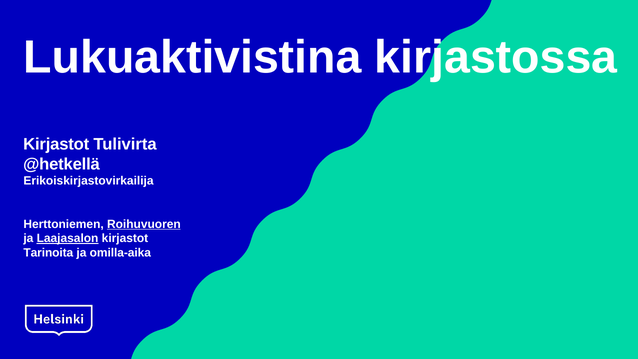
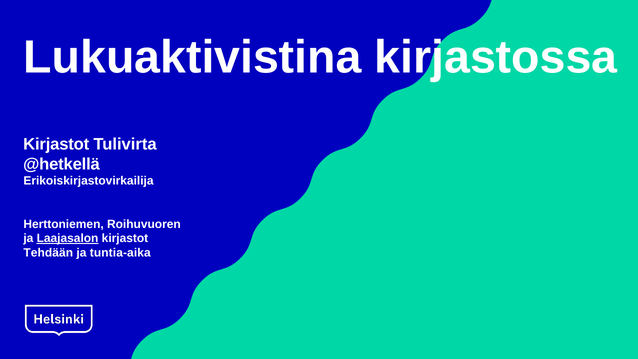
Roihuvuoren underline: present -> none (144, 224)
Tarinoita: Tarinoita -> Tehdään (48, 253)
omilla-aika: omilla-aika -> tuntia-aika (120, 253)
